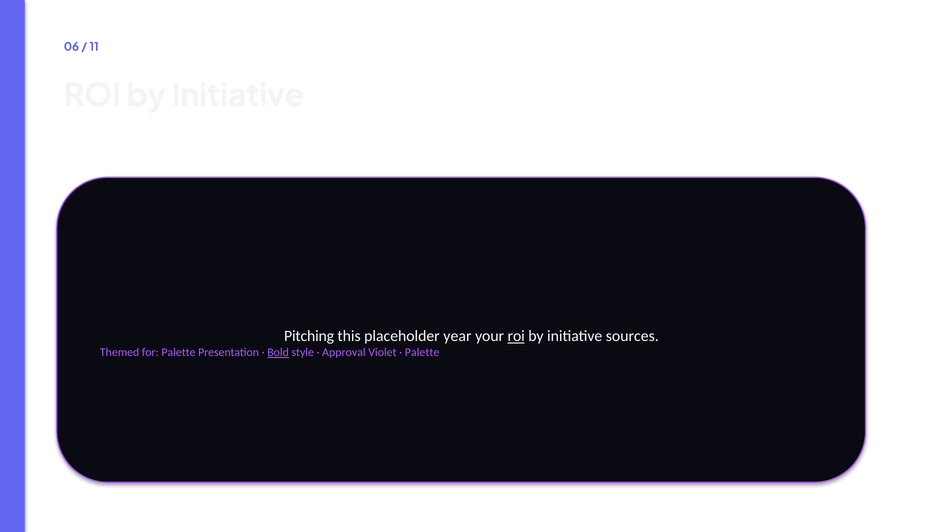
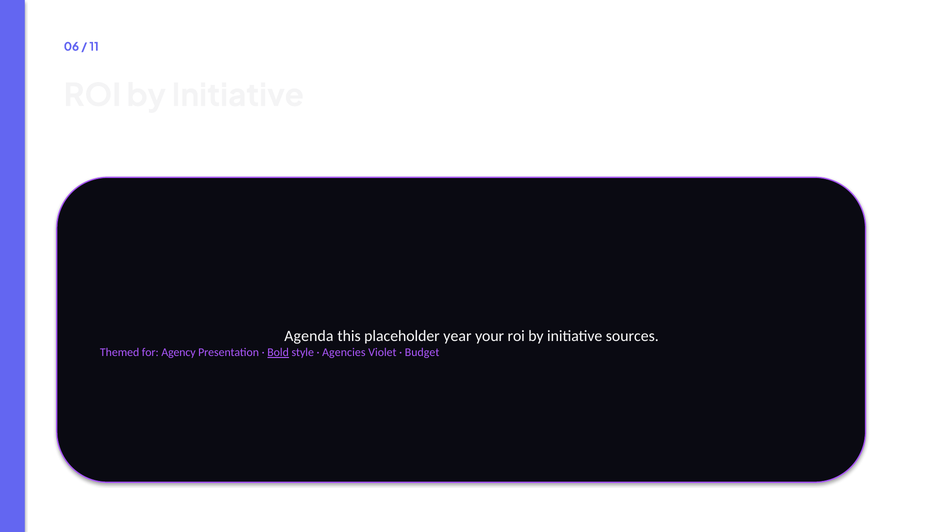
Pitching: Pitching -> Agenda (309, 336)
roi underline: present -> none (516, 336)
for Palette: Palette -> Agency (179, 353)
Approval: Approval -> Agencies (344, 353)
Palette: Palette -> Budget (422, 353)
